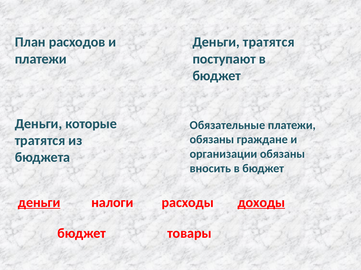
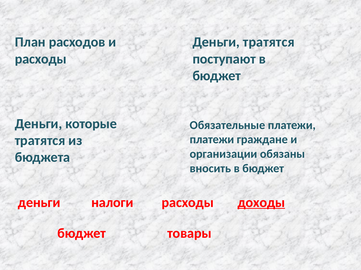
платежи: платежи -> расходы (41, 59)
обязаны: обязаны -> платежи (212, 140)
деньги underline: present -> none (39, 203)
